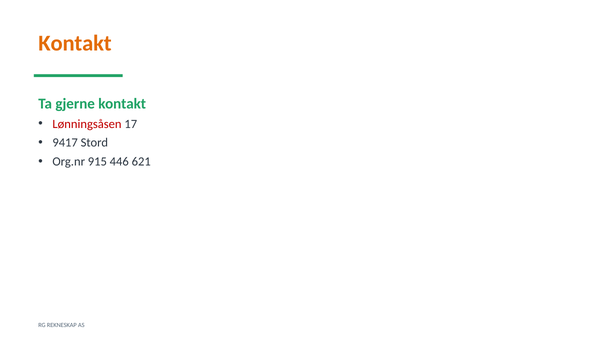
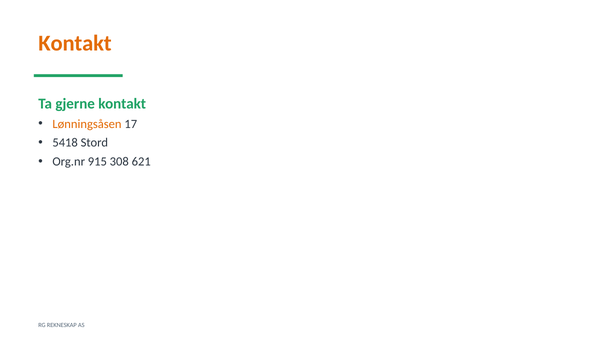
Lønningsåsen colour: red -> orange (87, 124)
9417: 9417 -> 5418 (65, 143)
446: 446 -> 308 (119, 161)
